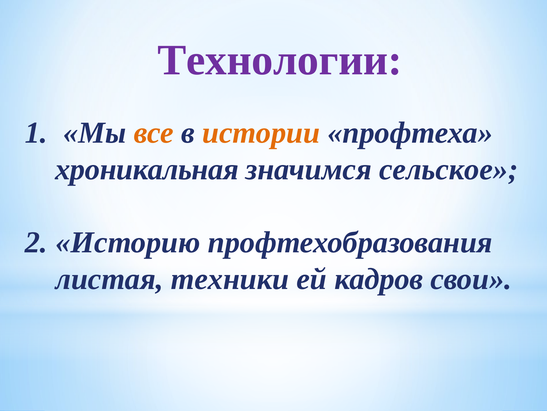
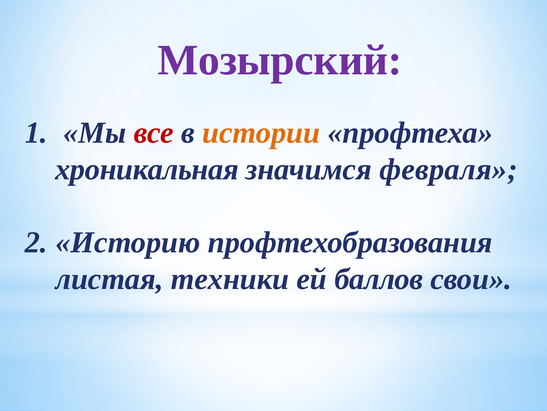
Технологии: Технологии -> Мозырский (280, 60)
все colour: orange -> red (154, 133)
сельское: сельское -> февраля (449, 169)
кадров: кадров -> баллов (379, 279)
